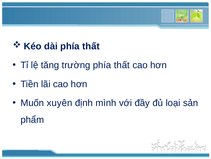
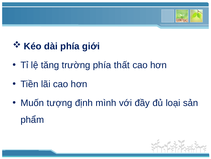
dài phía thất: thất -> giới (91, 46)
xuyên: xuyên -> tượng (60, 102)
